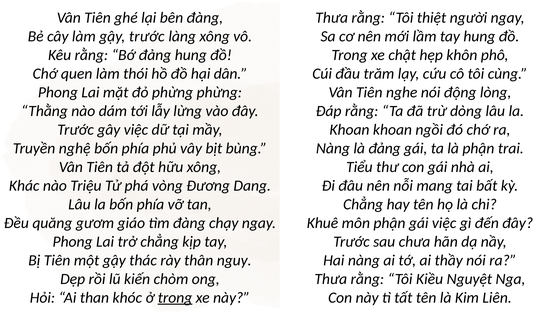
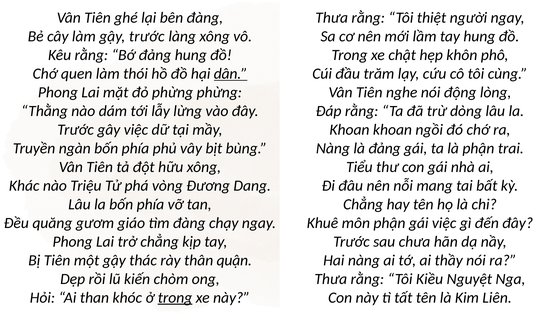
dân underline: none -> present (231, 74)
nghệ: nghệ -> ngàn (75, 148)
nguy: nguy -> quận (234, 260)
